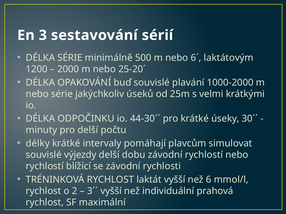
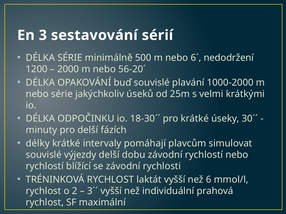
laktátovým: laktátovým -> nedodržení (229, 58)
25-20´: 25-20´ -> 56-20´ (132, 69)
44-30´´: 44-30´´ -> 18-30´´ (145, 119)
počtu: počtu -> fázích (114, 130)
